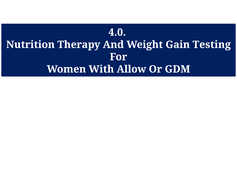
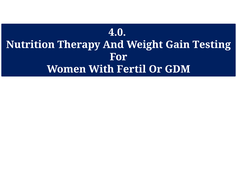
Allow: Allow -> Fertil (131, 69)
